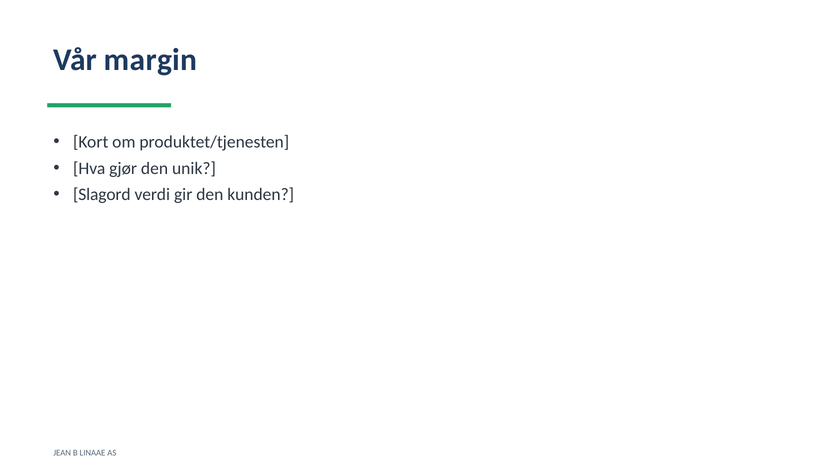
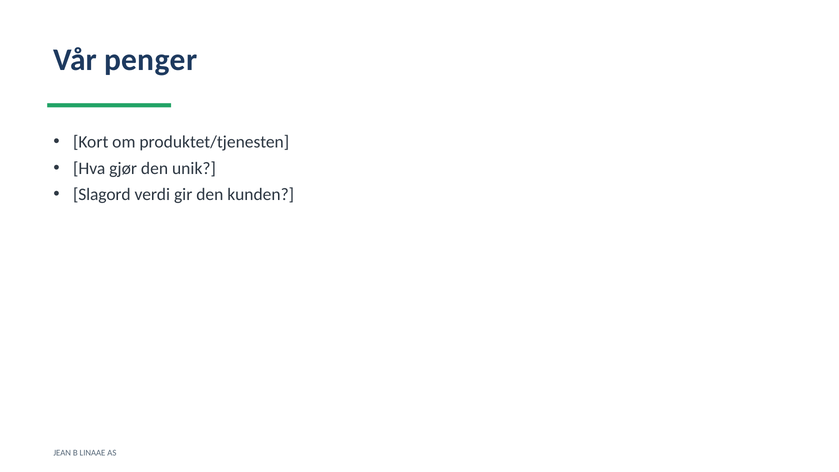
margin: margin -> penger (151, 60)
